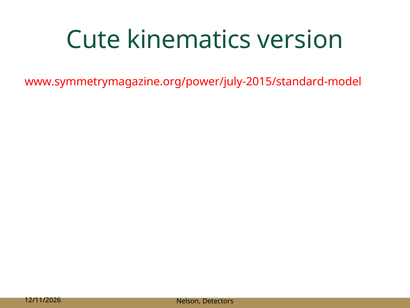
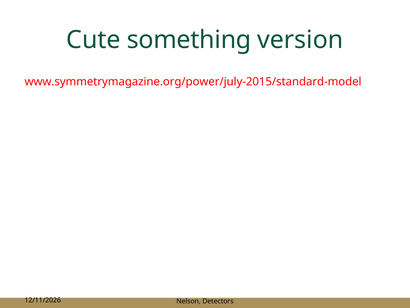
kinematics: kinematics -> something (189, 40)
